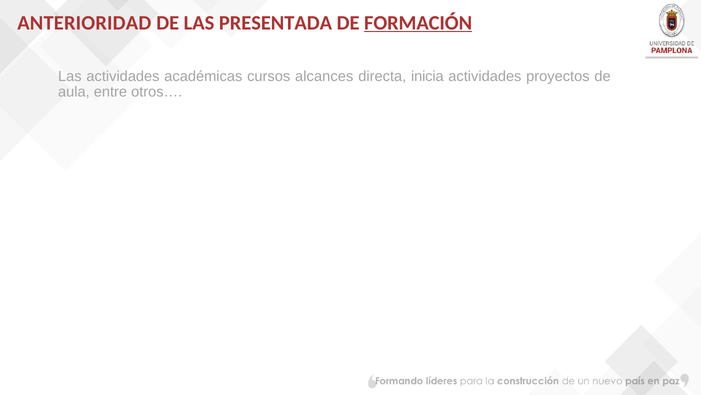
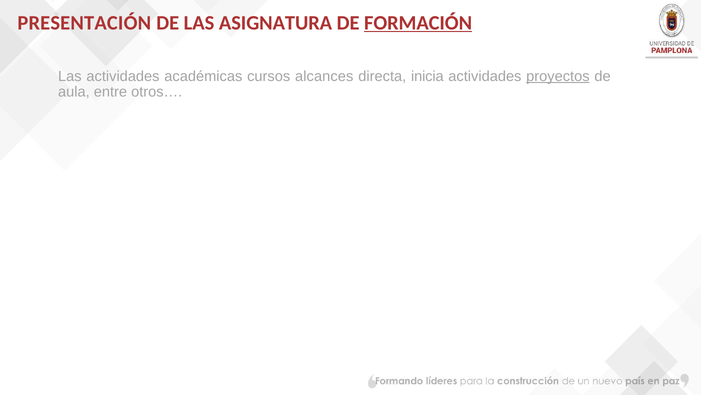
ANTERIORIDAD: ANTERIORIDAD -> PRESENTACIÓN (84, 23)
PRESENTADA: PRESENTADA -> ASIGNATURA (276, 23)
proyectos underline: none -> present (558, 76)
